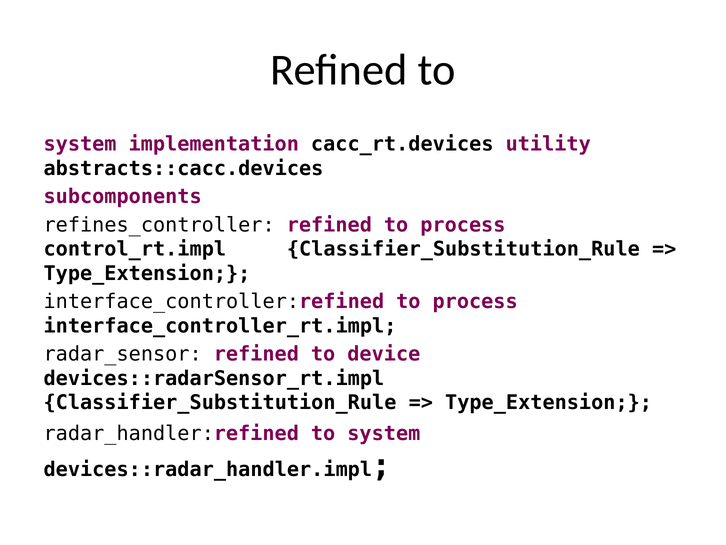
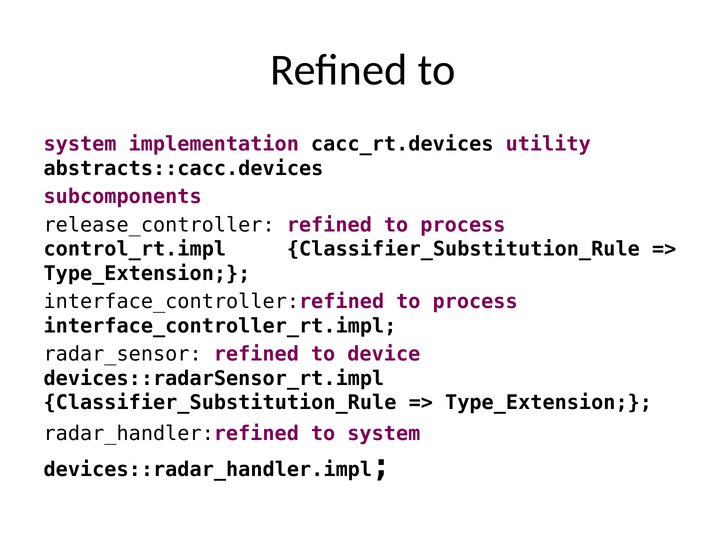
refines_controller: refines_controller -> release_controller (159, 225)
